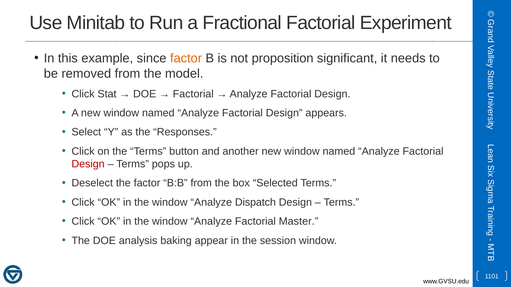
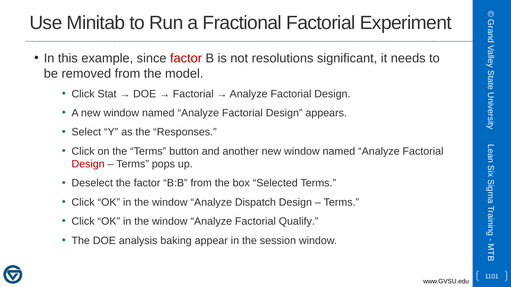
factor colour: orange -> red (186, 58)
proposition: proposition -> resolutions (283, 58)
Master: Master -> Qualify (299, 222)
